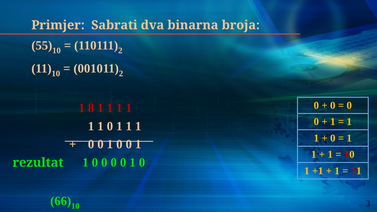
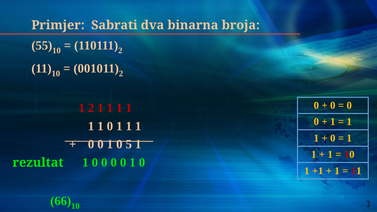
1 8: 8 -> 2 (91, 108)
0 1 0 0: 0 -> 5 (129, 144)
